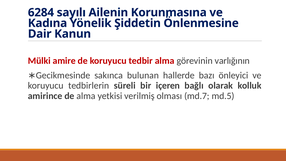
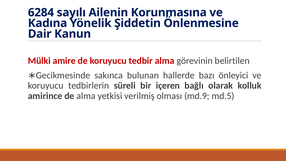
varlığının: varlığının -> belirtilen (232, 61)
md.7: md.7 -> md.9 (197, 96)
